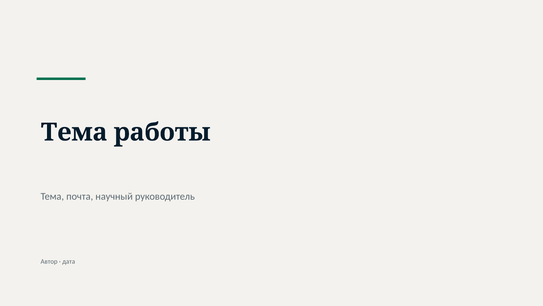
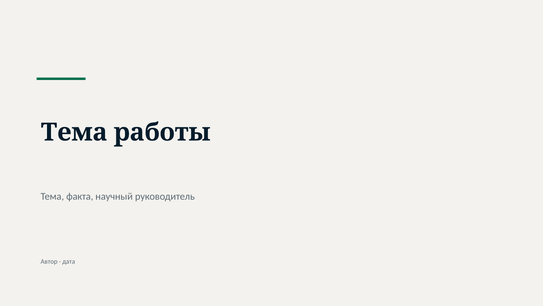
почта: почта -> факта (80, 196)
